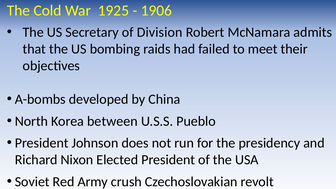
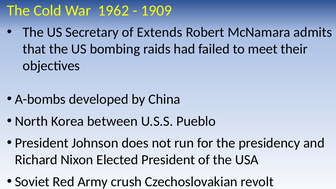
1925: 1925 -> 1962 (113, 11)
1906: 1906 -> 1909 (156, 11)
Division: Division -> Extends (160, 32)
